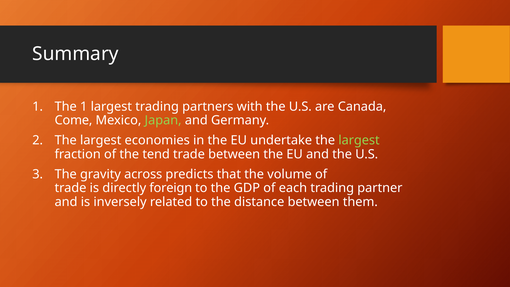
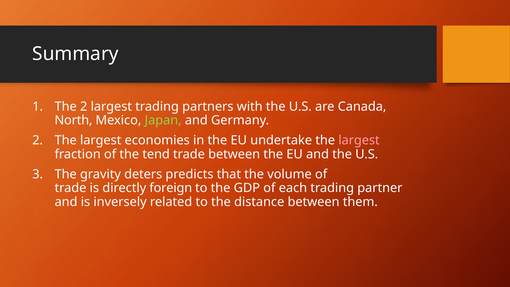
The 1: 1 -> 2 (84, 106)
Come: Come -> North (73, 120)
largest colour: light green -> pink (359, 140)
across: across -> deters (143, 174)
